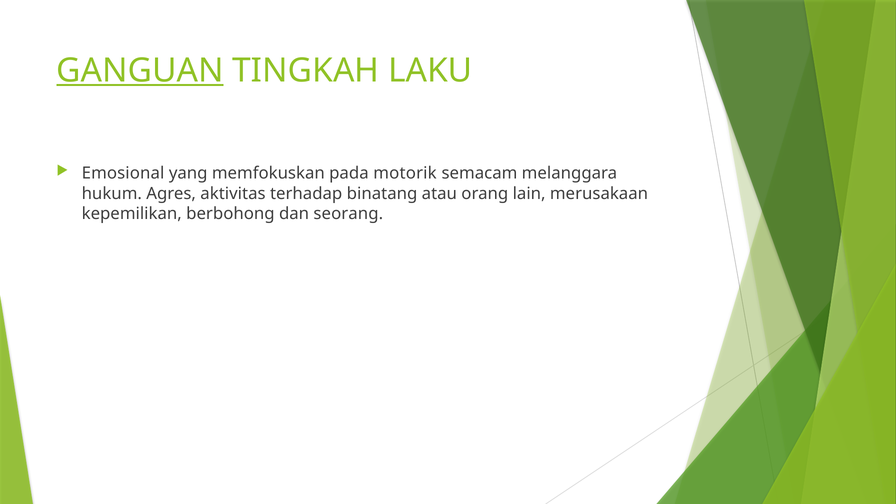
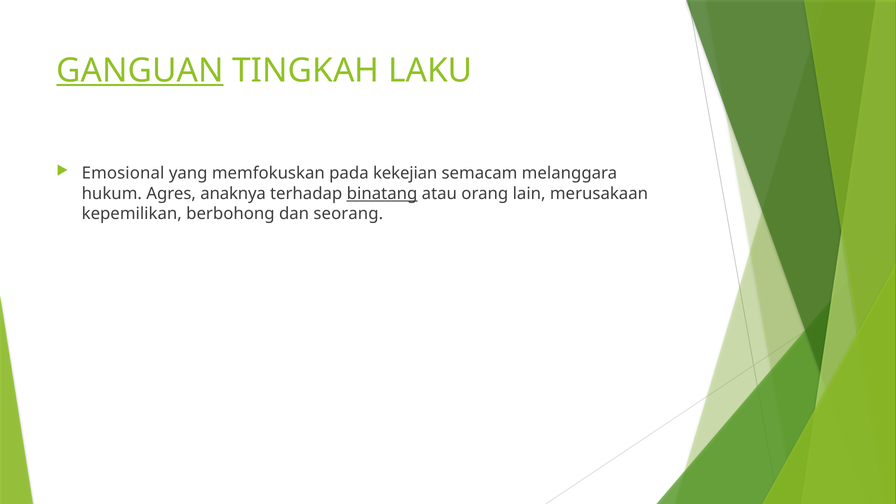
motorik: motorik -> kekejian (405, 173)
aktivitas: aktivitas -> anaknya (233, 194)
binatang underline: none -> present (382, 194)
